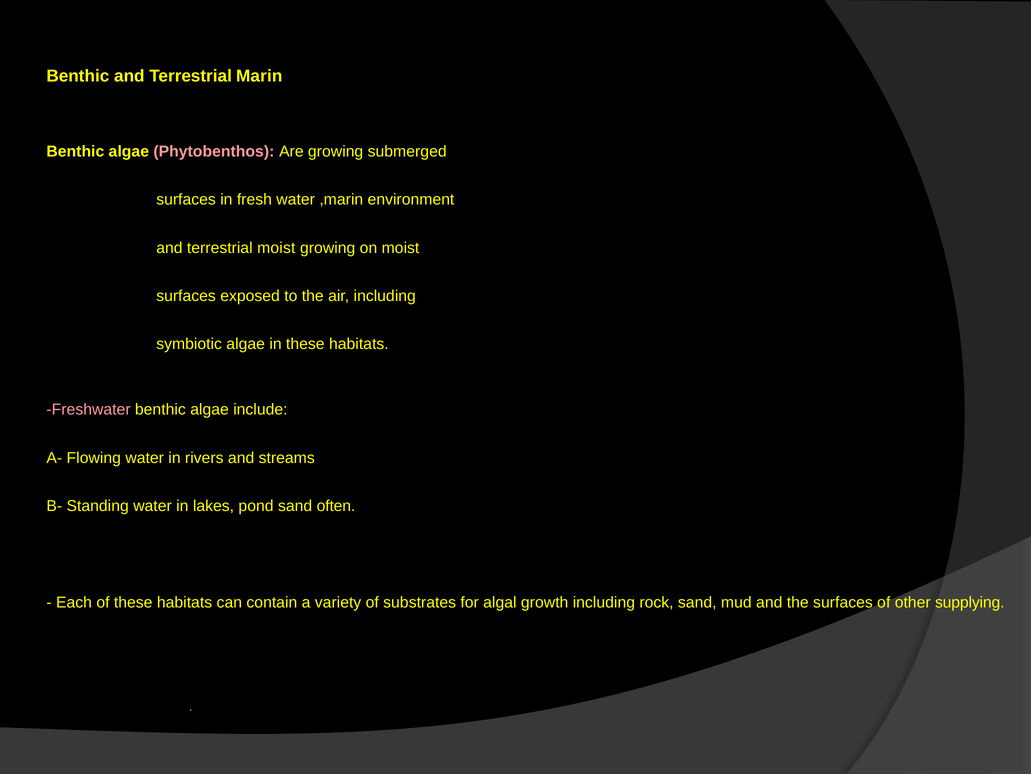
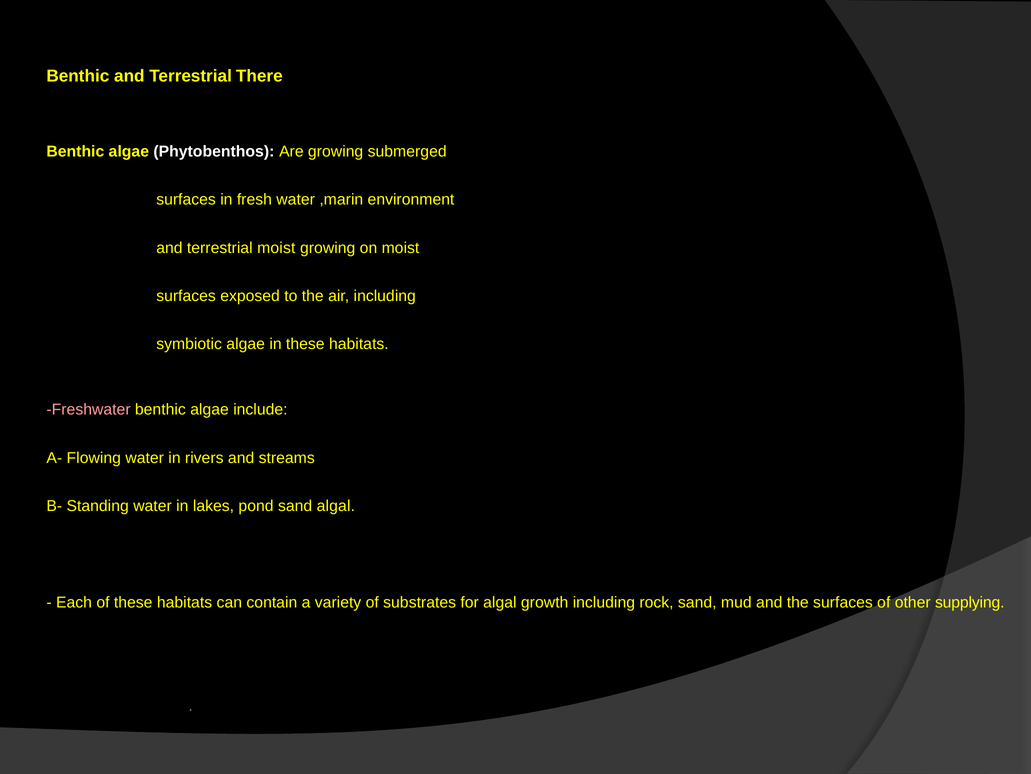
Marin: Marin -> There (259, 76)
Phytobenthos colour: pink -> white (214, 151)
sand often: often -> algal (336, 506)
